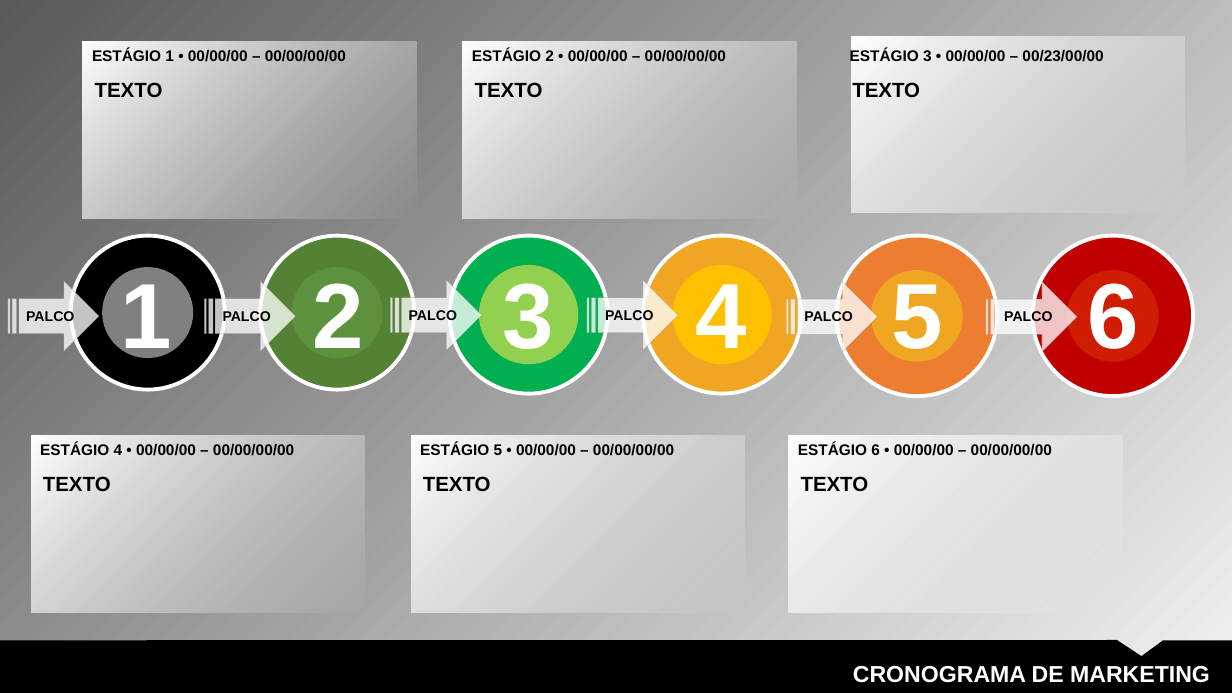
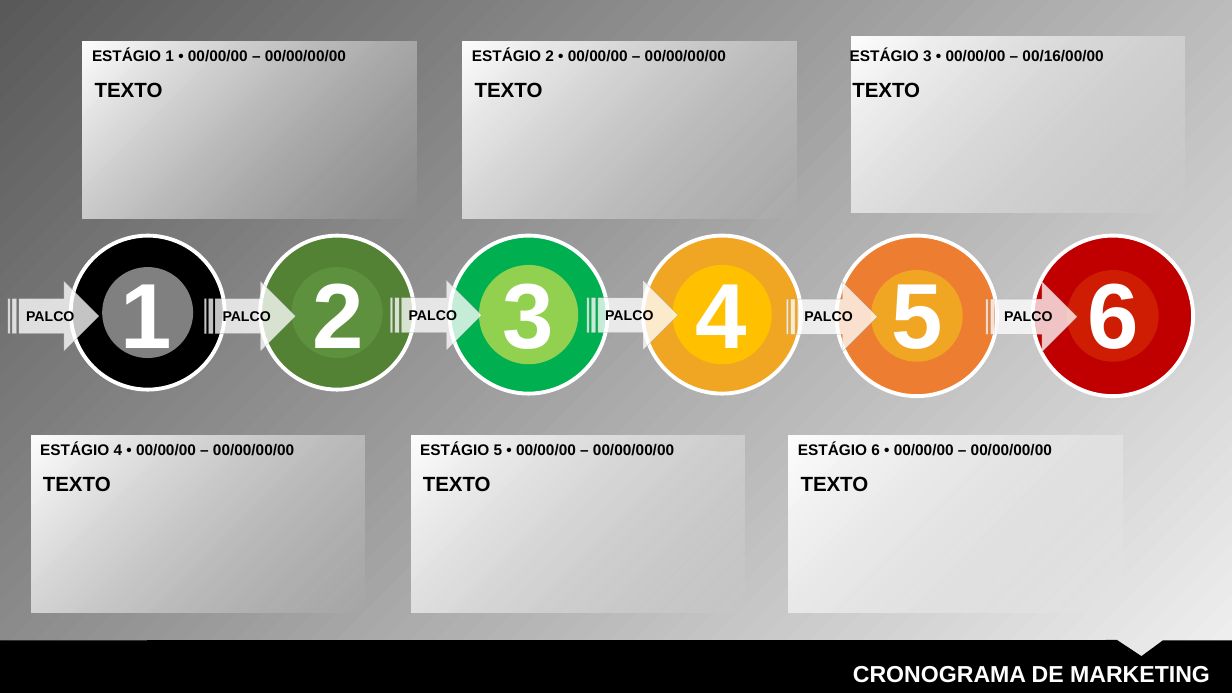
00/23/00/00: 00/23/00/00 -> 00/16/00/00 (1063, 56)
